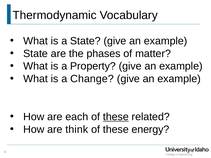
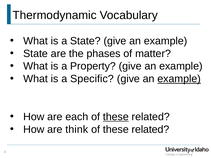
Change: Change -> Specific (92, 79)
example underline: none -> present (179, 79)
energy: energy -> related (150, 130)
